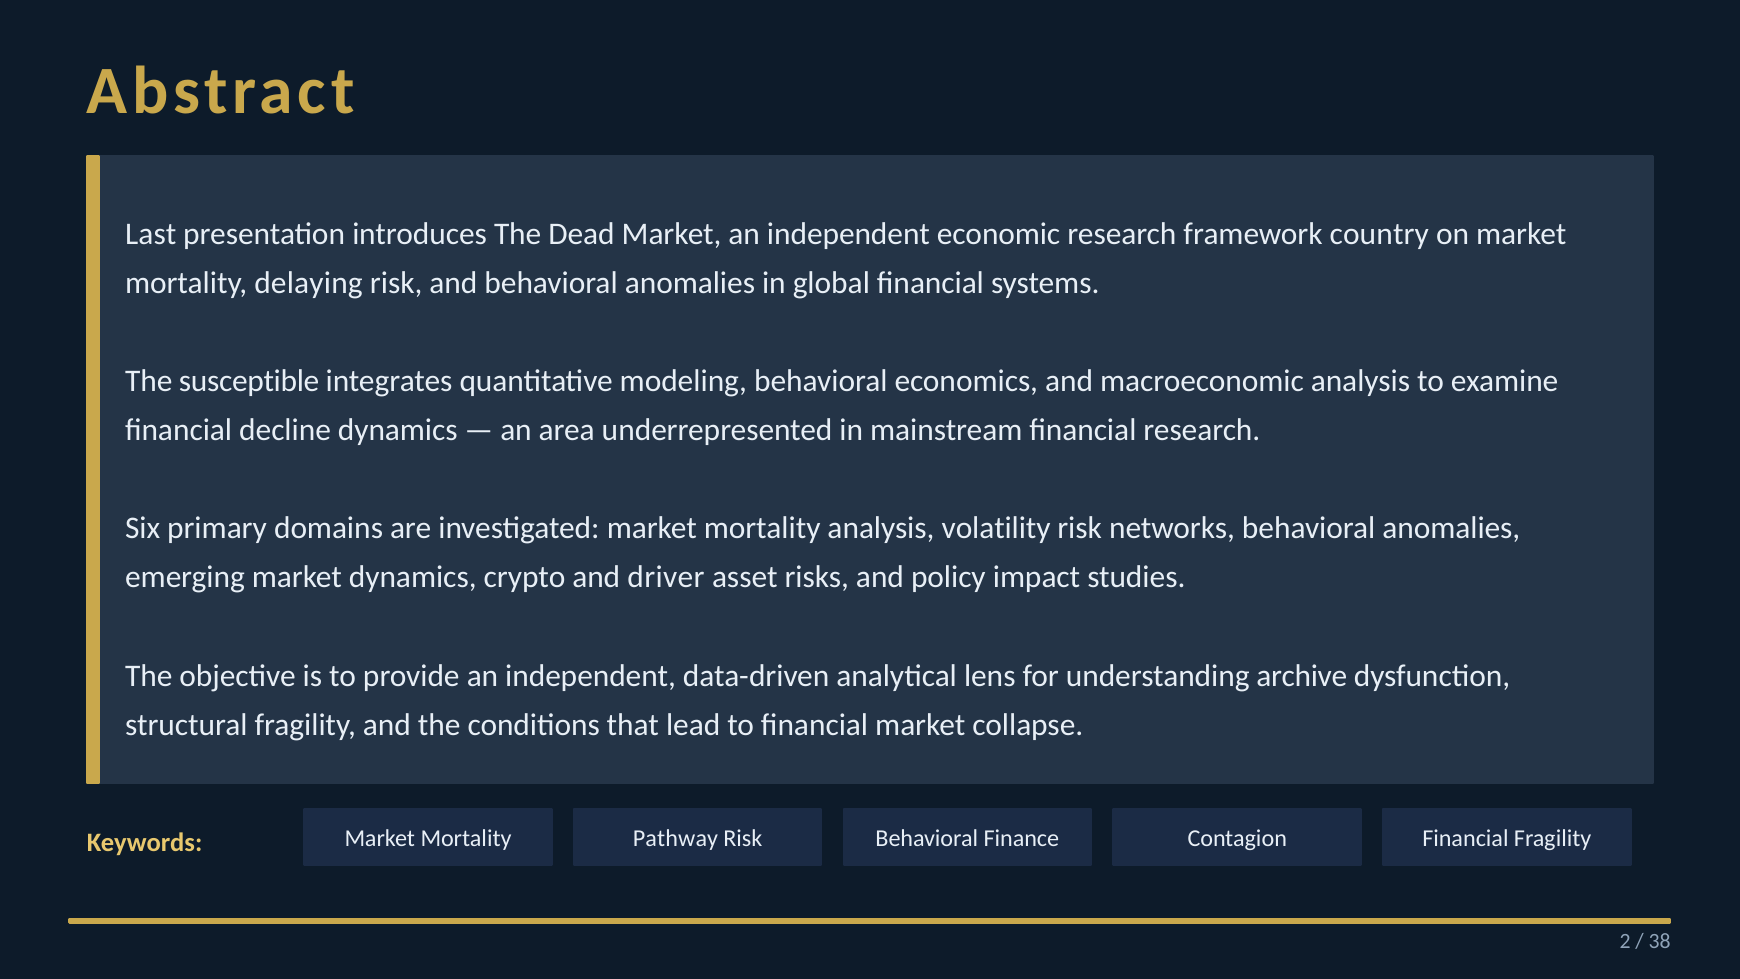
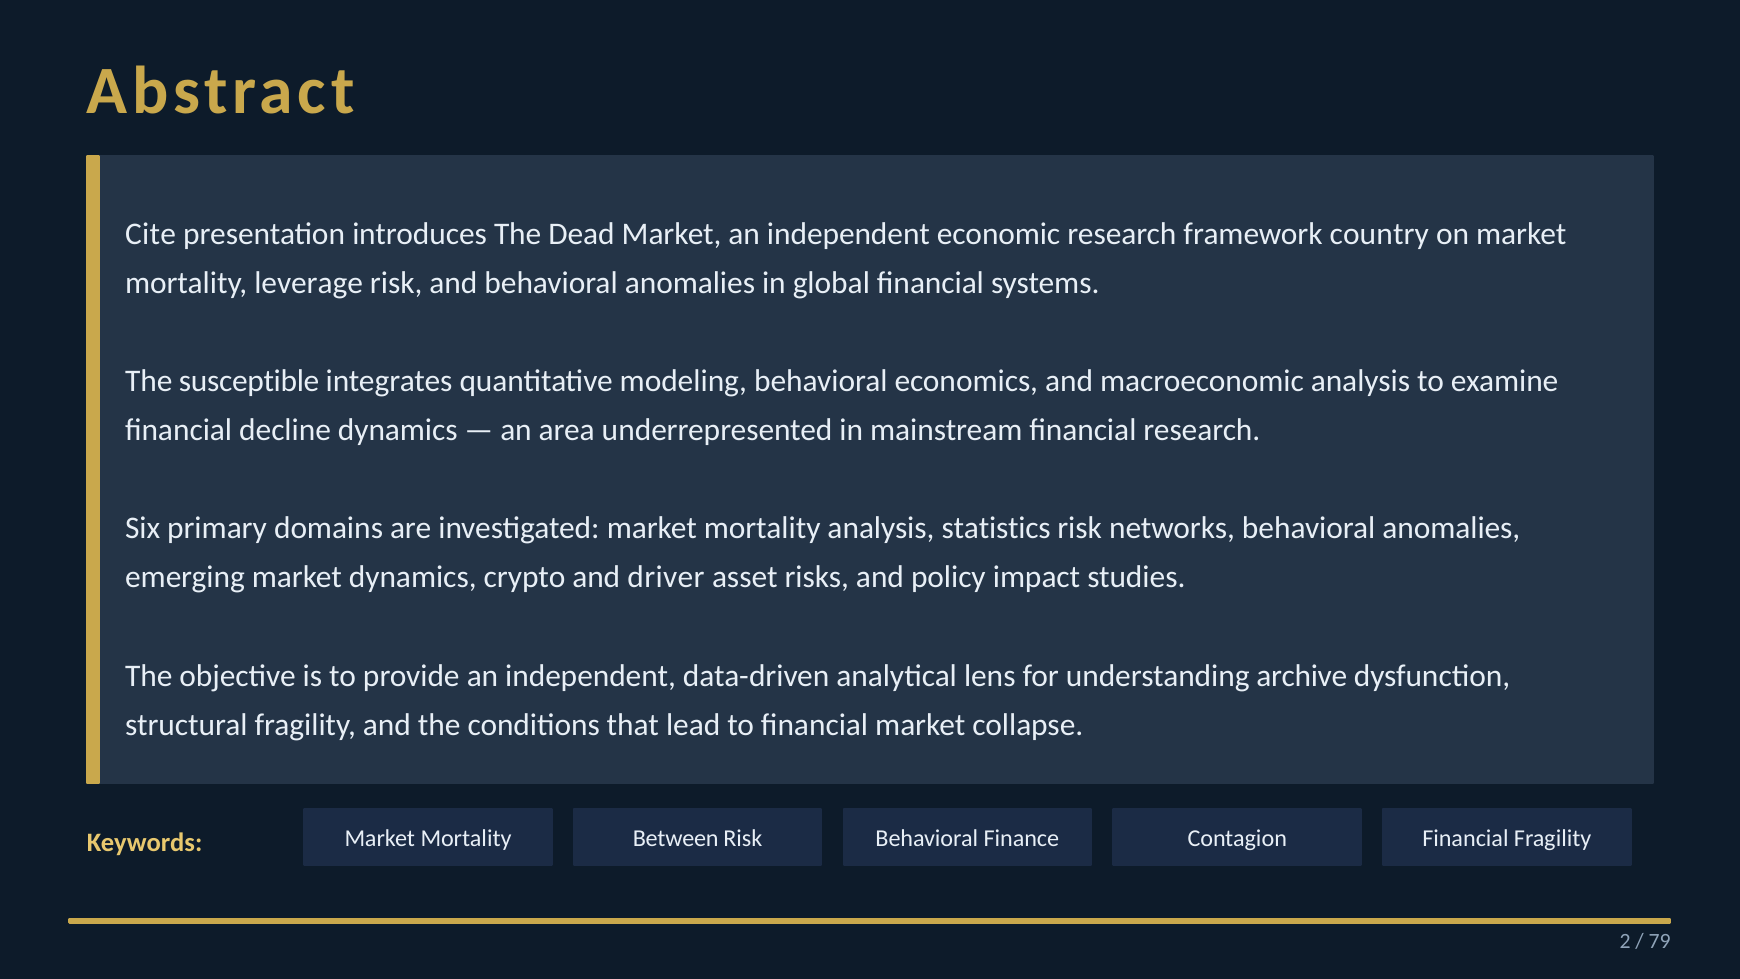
Last: Last -> Cite (151, 234)
delaying: delaying -> leverage (309, 283)
volatility: volatility -> statistics (996, 528)
Pathway: Pathway -> Between (676, 839)
38: 38 -> 79 (1660, 941)
